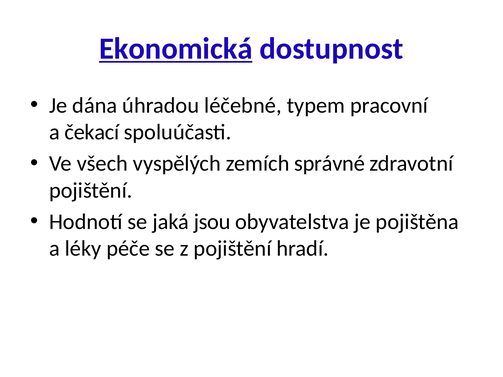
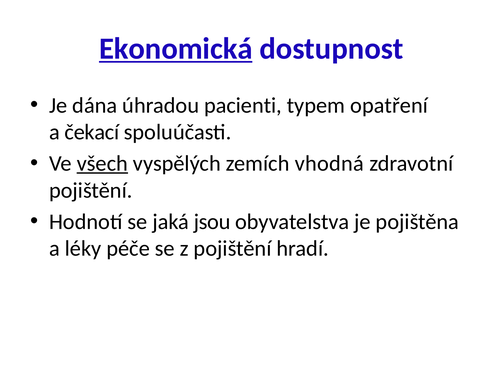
léčebné: léčebné -> pacienti (243, 106)
pracovní: pracovní -> opatření (389, 106)
všech underline: none -> present (102, 164)
správné: správné -> vhodná (329, 164)
